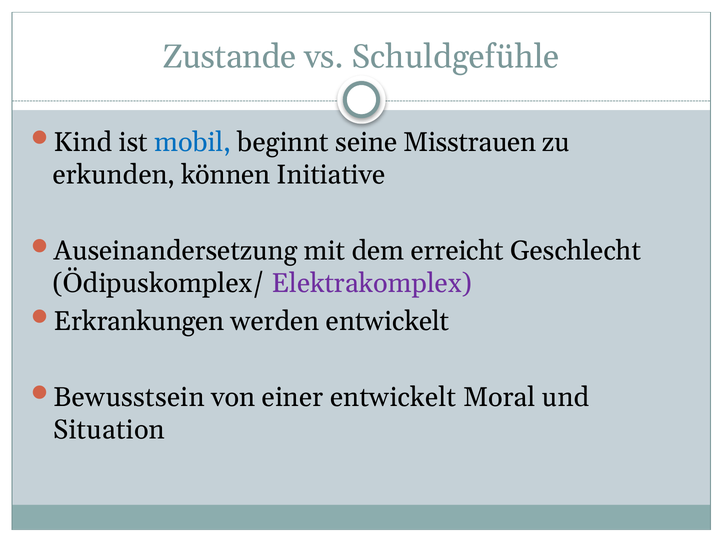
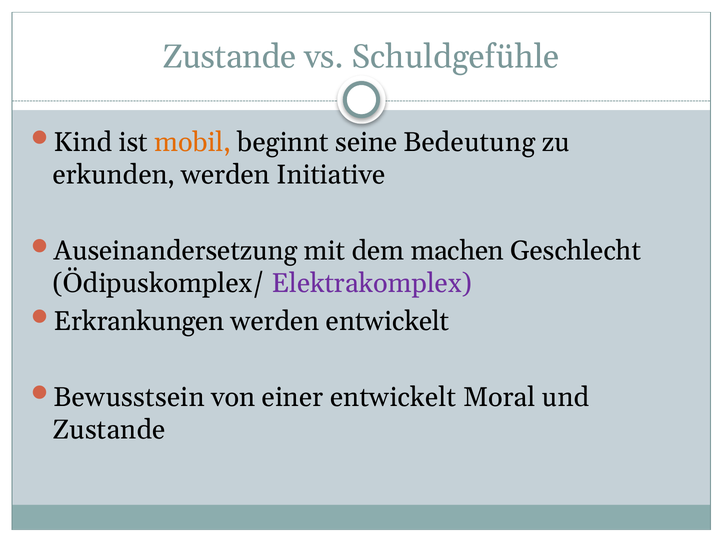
mobil colour: blue -> orange (193, 142)
Misstrauen: Misstrauen -> Bedeutung (470, 142)
erkunden können: können -> werden (226, 175)
erreicht: erreicht -> machen (457, 251)
Situation: Situation -> Zustande (109, 430)
